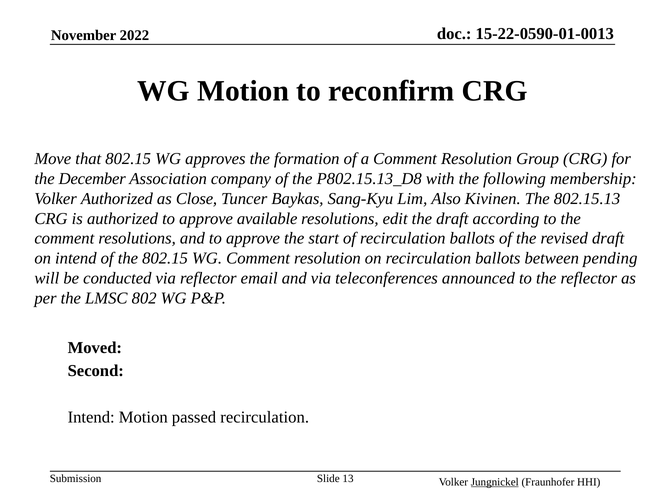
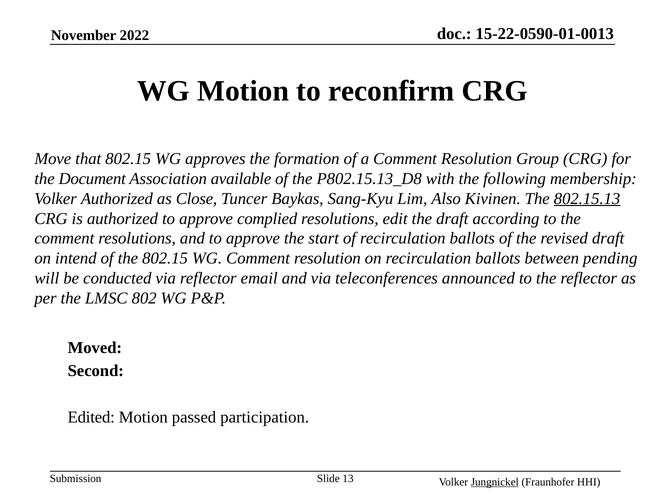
December: December -> Document (92, 179)
company: company -> available (241, 179)
802.15.13 underline: none -> present (587, 198)
available: available -> complied (267, 218)
Intend: Intend -> Edited (91, 417)
passed recirculation: recirculation -> participation (265, 417)
